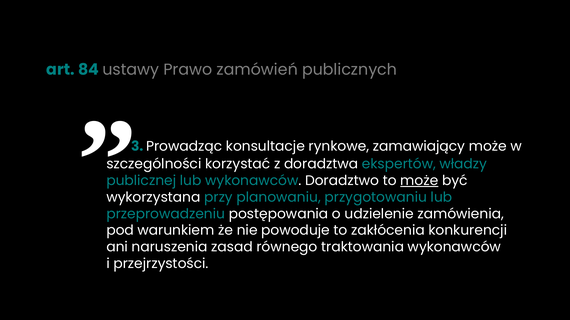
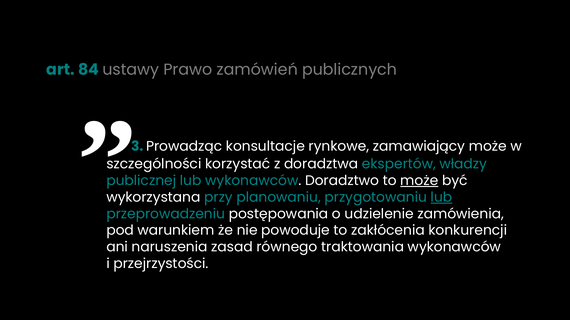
lub underline: none -> present (441, 198)
